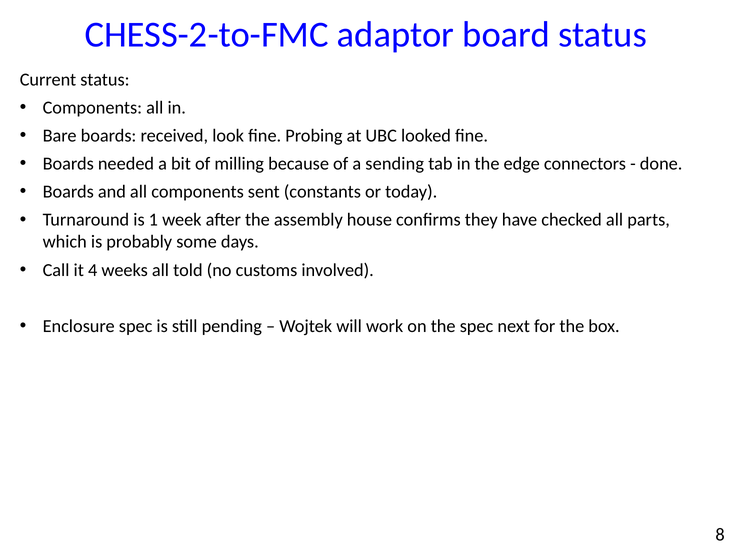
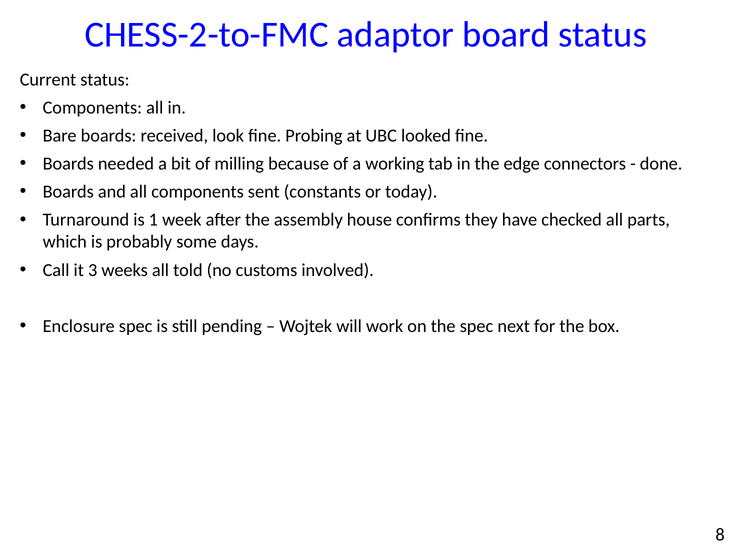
sending: sending -> working (395, 164)
4: 4 -> 3 (93, 270)
